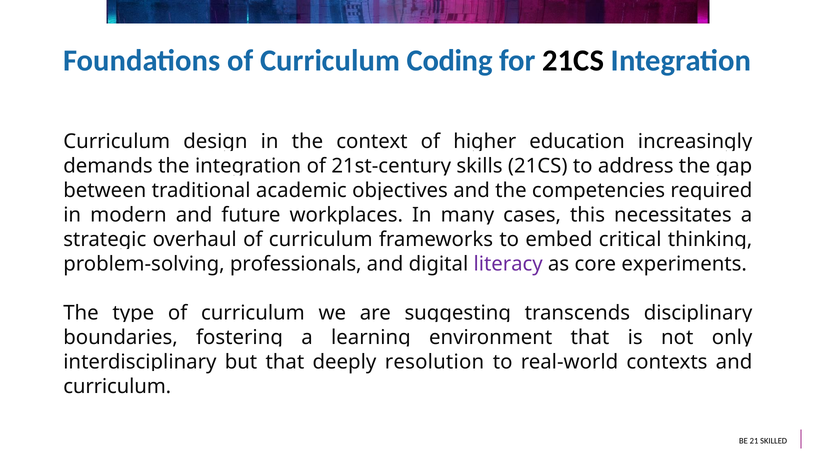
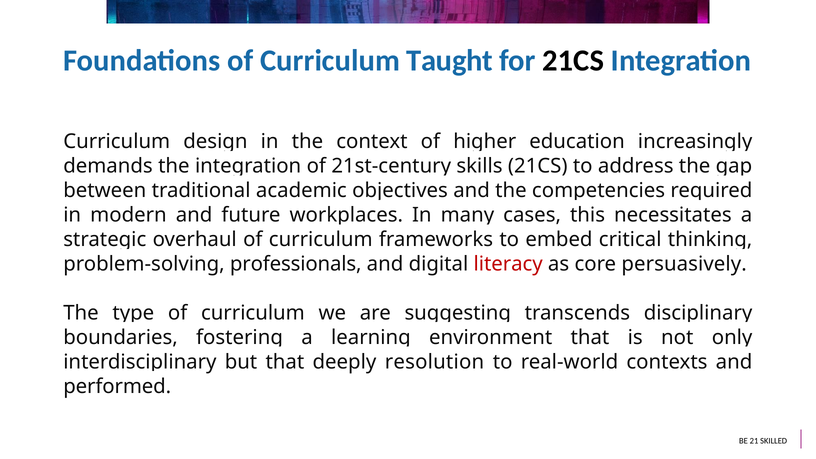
Coding: Coding -> Taught (450, 61)
literacy colour: purple -> red (508, 264)
experiments: experiments -> persuasively (684, 264)
curriculum: curriculum -> performed (117, 386)
